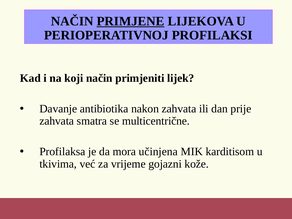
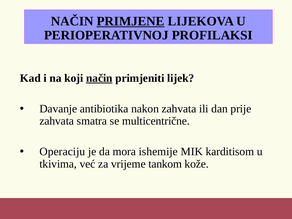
način underline: none -> present (99, 78)
Profilaksa: Profilaksa -> Operaciju (62, 152)
učinjena: učinjena -> ishemije (158, 152)
gojazni: gojazni -> tankom (165, 164)
